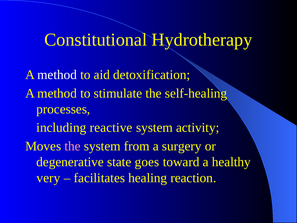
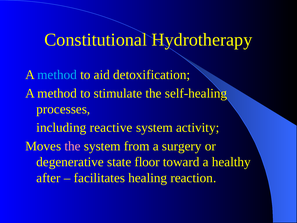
method colour: white -> light blue (57, 75)
goes: goes -> floor (147, 162)
very: very -> after (48, 178)
